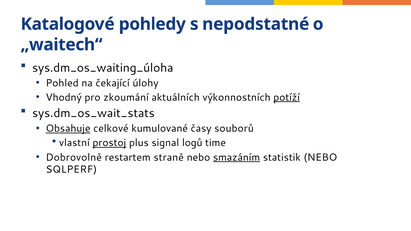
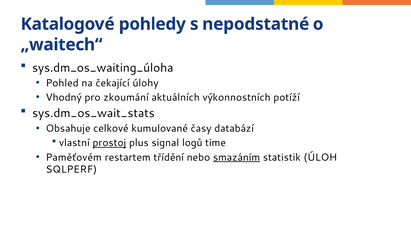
potíží underline: present -> none (287, 97)
Obsahuje underline: present -> none (68, 129)
souborů: souborů -> databází (234, 129)
Dobrovolně: Dobrovolně -> Paměťovém (74, 157)
straně: straně -> třídění (169, 157)
statistik NEBO: NEBO -> ÚLOH (320, 157)
